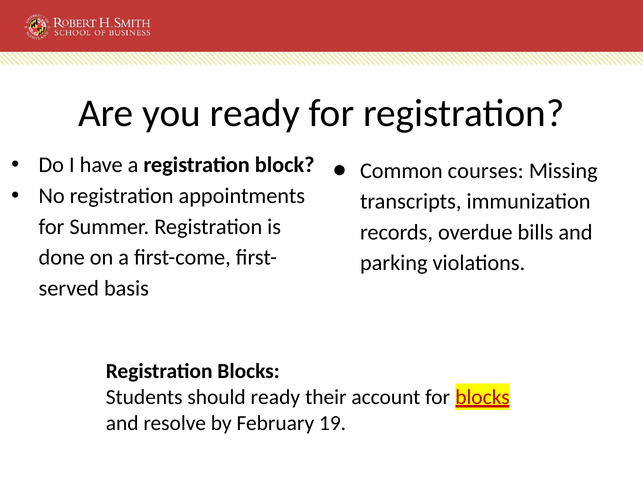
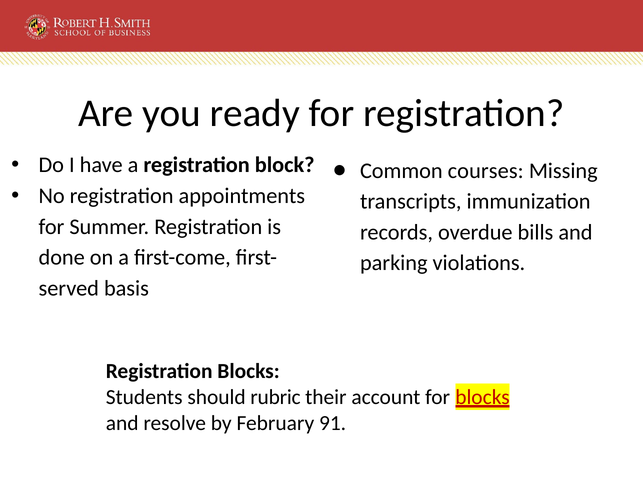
should ready: ready -> rubric (276, 397)
19: 19 -> 91 (333, 423)
